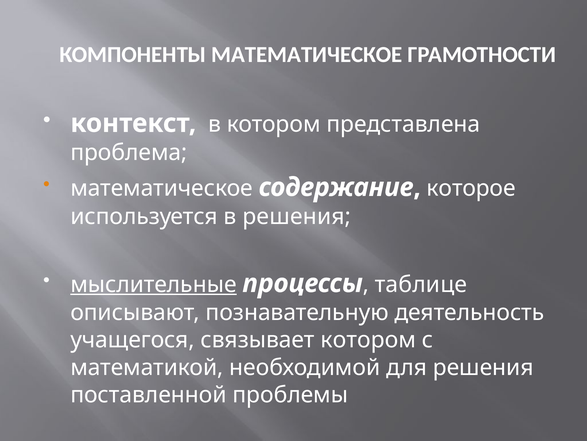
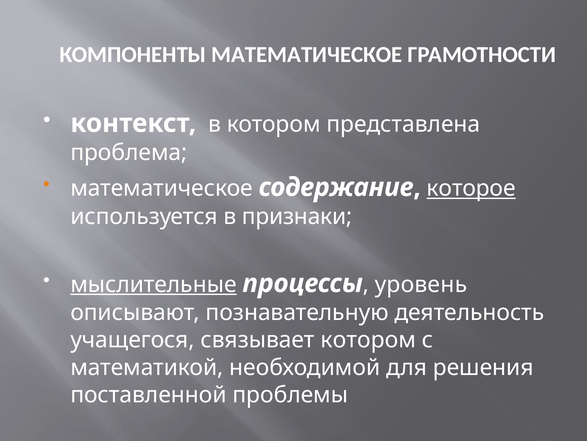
которое underline: none -> present (471, 188)
в решения: решения -> признаки (297, 216)
таблице: таблице -> уровень (421, 284)
